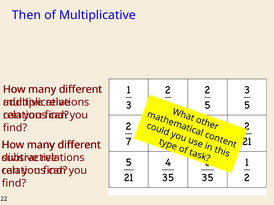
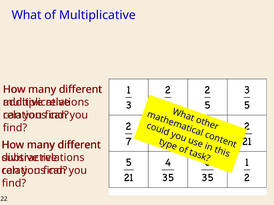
Then: Then -> What (27, 15)
